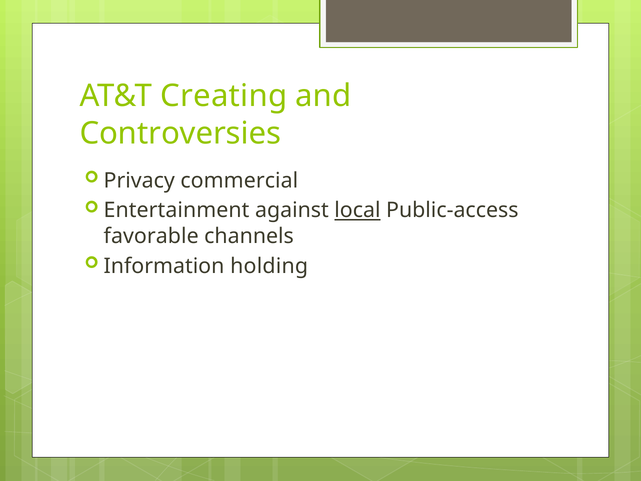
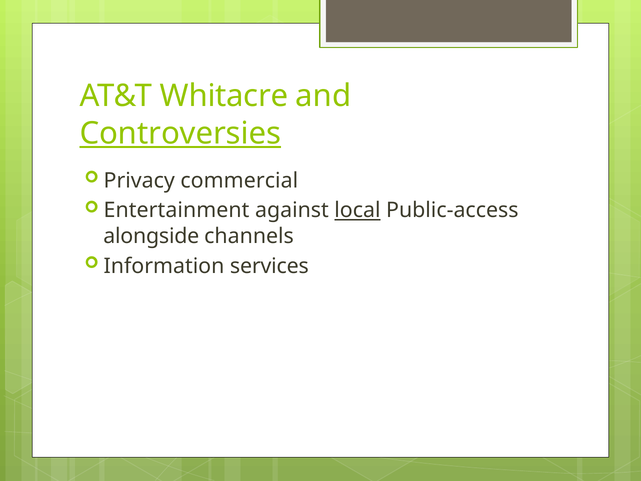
Creating: Creating -> Whitacre (224, 96)
Controversies underline: none -> present (180, 134)
favorable: favorable -> alongside (151, 236)
holding: holding -> services (269, 266)
